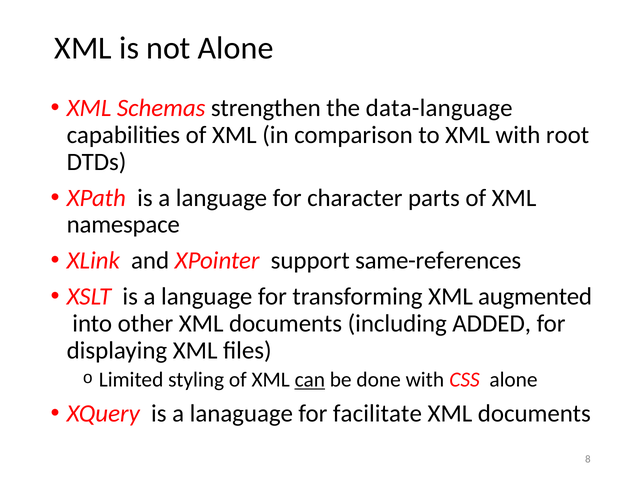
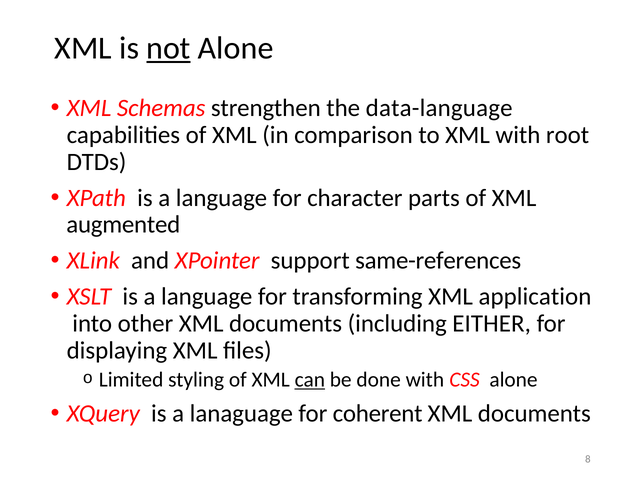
not underline: none -> present (168, 48)
namespace: namespace -> augmented (123, 225)
augmented: augmented -> application (535, 296)
ADDED: ADDED -> EITHER (492, 323)
facilitate: facilitate -> coherent (378, 413)
